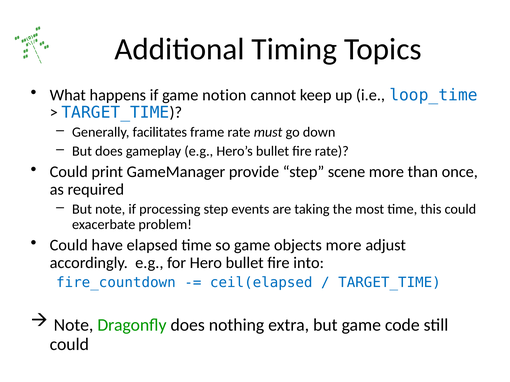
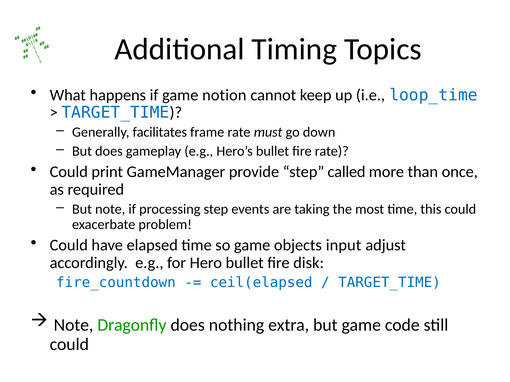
scene: scene -> called (347, 172)
objects more: more -> input (344, 246)
into: into -> disk (309, 263)
